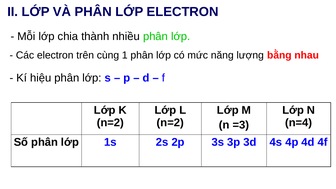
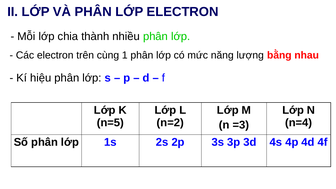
n=2: n=2 -> n=5 (110, 123)
